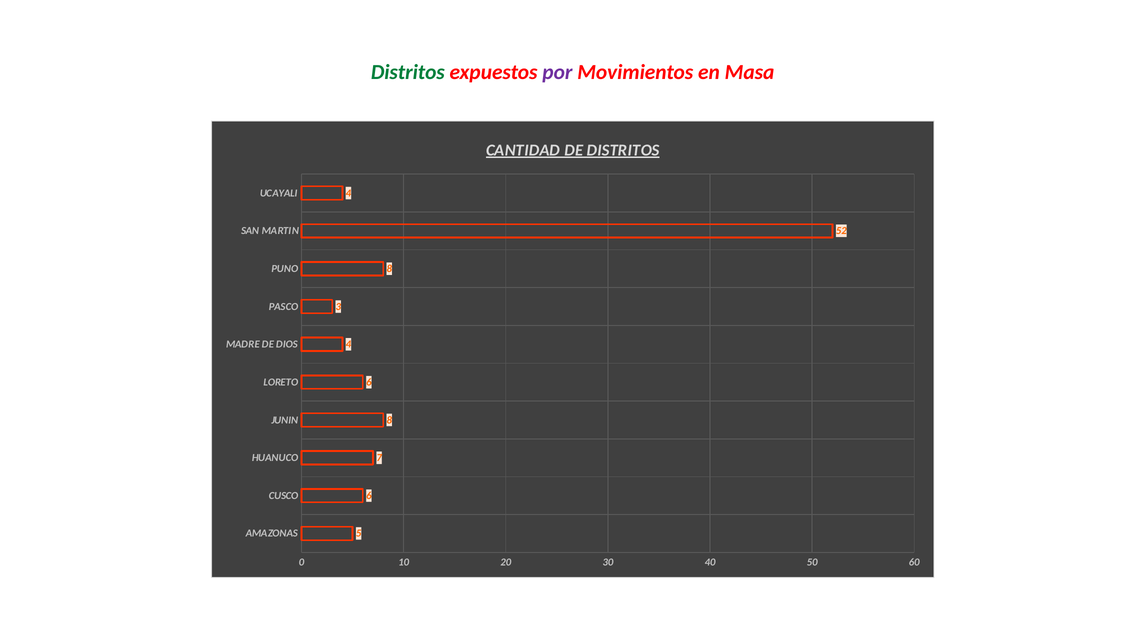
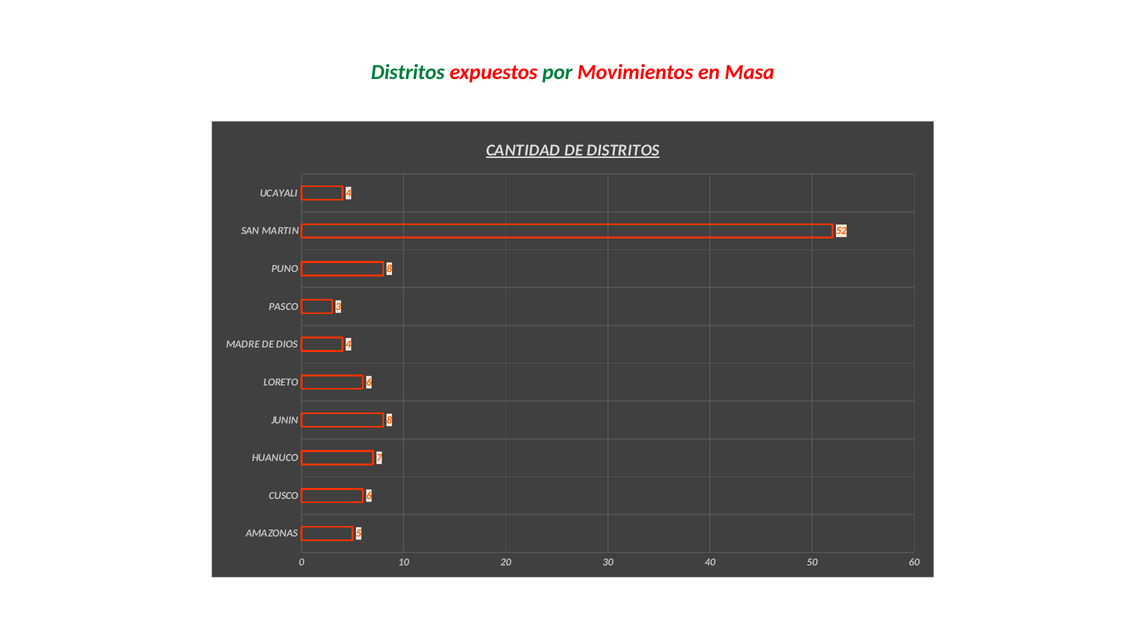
por colour: purple -> green (557, 72)
